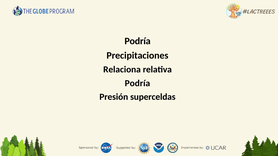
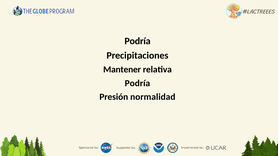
Relaciona: Relaciona -> Mantener (122, 70)
superceldas: superceldas -> normalidad (153, 97)
